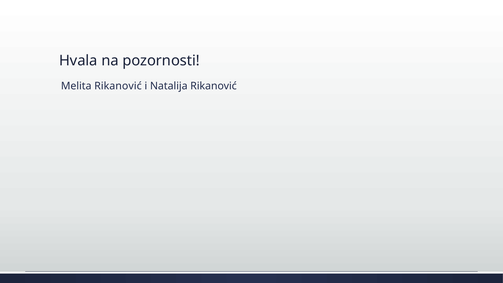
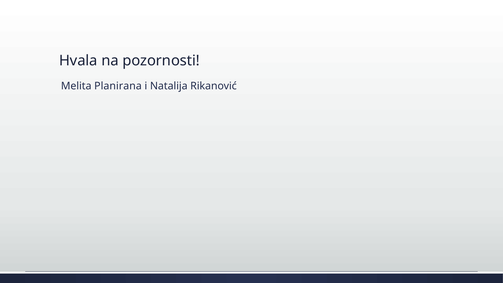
Melita Rikanović: Rikanović -> Planirana (118, 86)
